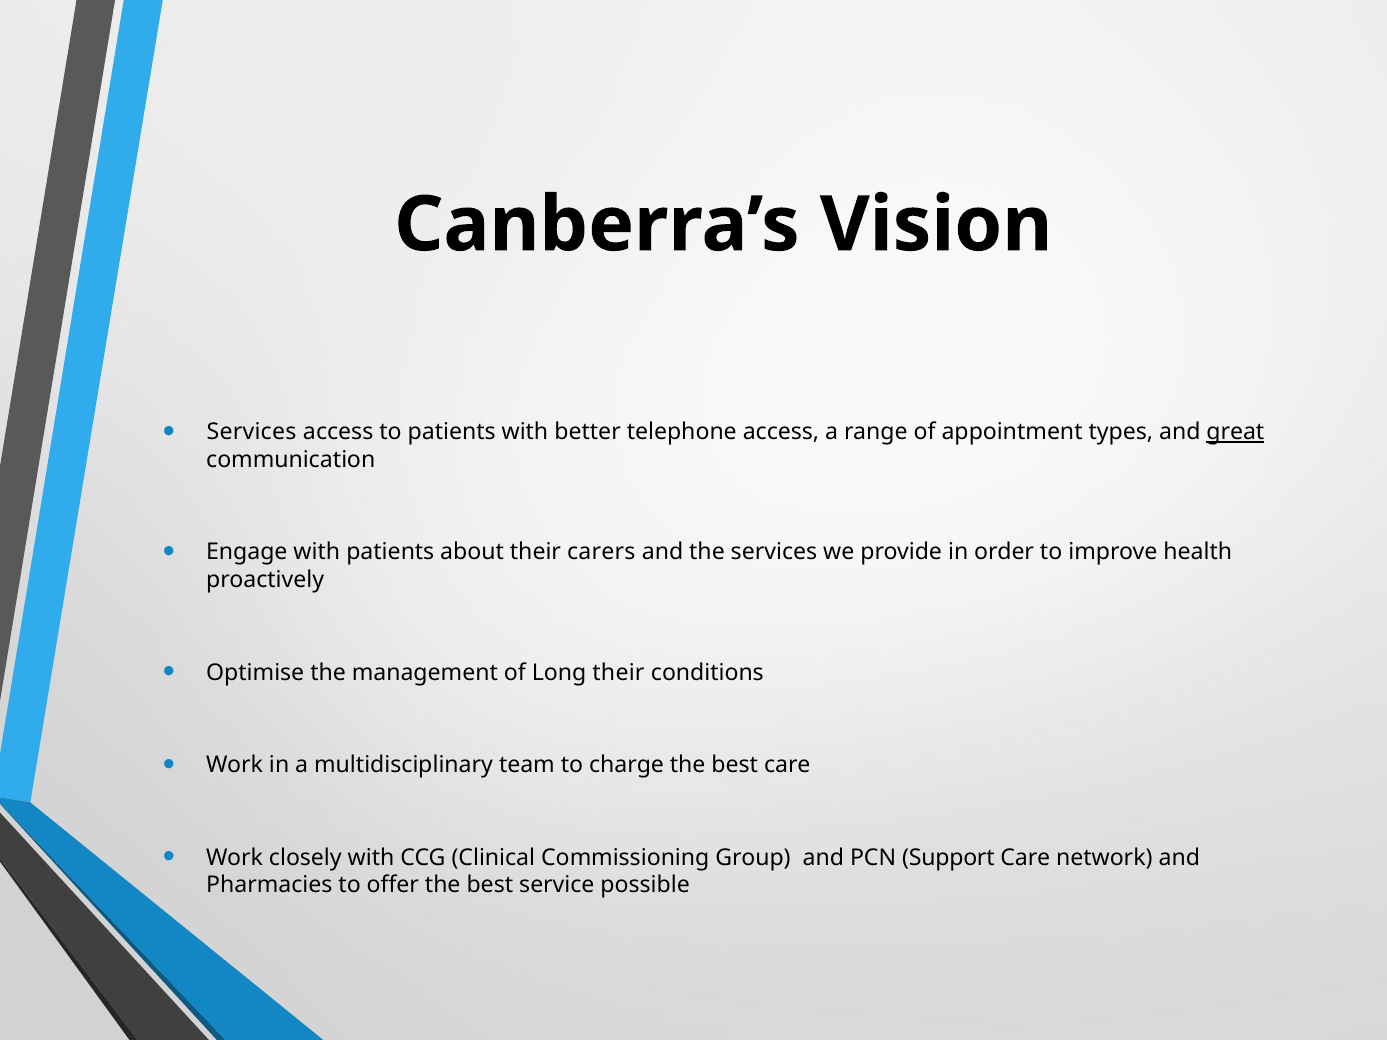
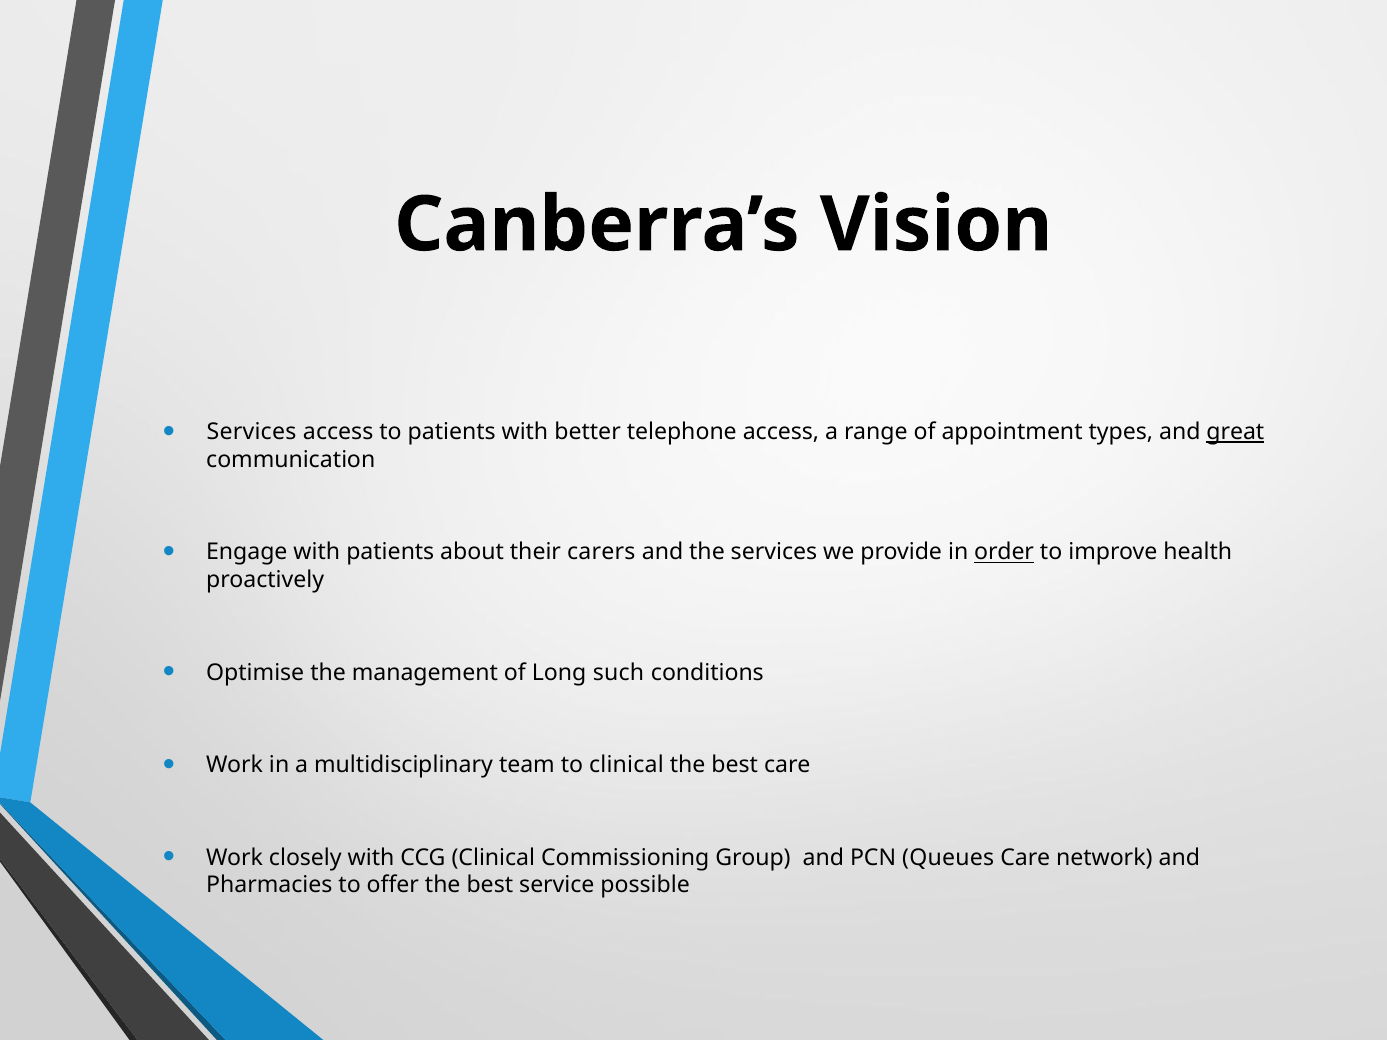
order underline: none -> present (1004, 552)
Long their: their -> such (618, 673)
to charge: charge -> clinical (626, 765)
Support: Support -> Queues (948, 858)
